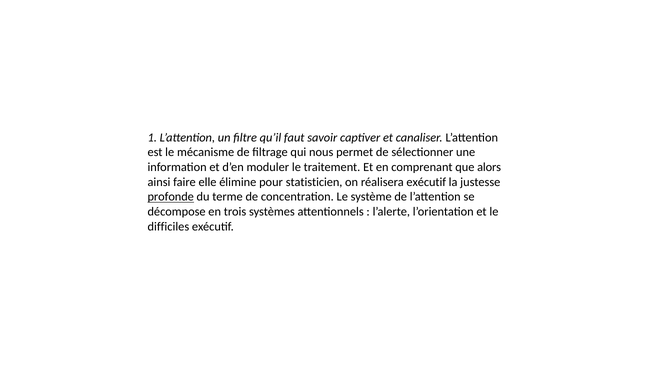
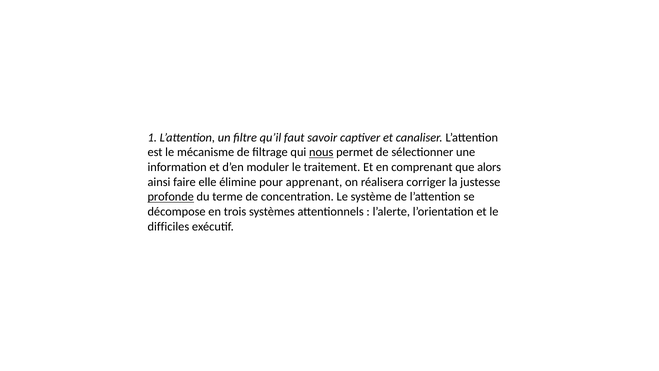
nous underline: none -> present (321, 152)
statisticien: statisticien -> apprenant (314, 182)
réalisera exécutif: exécutif -> corriger (426, 182)
